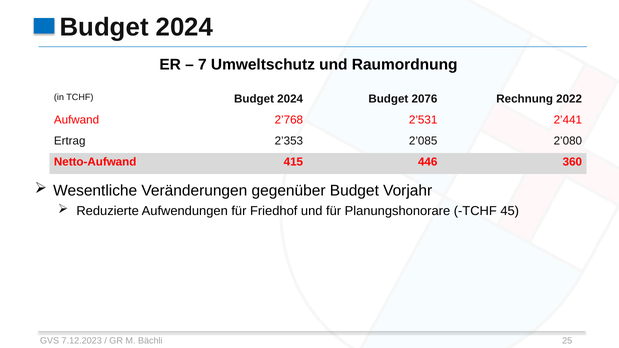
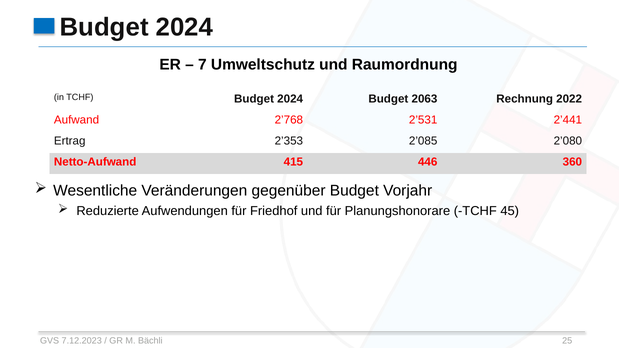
2076: 2076 -> 2063 (424, 99)
